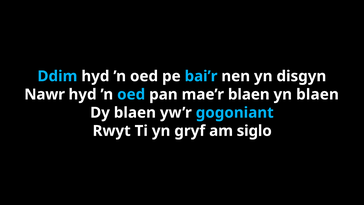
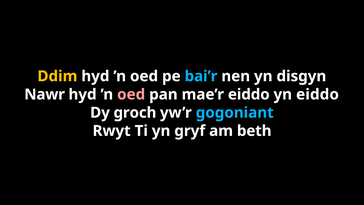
Ddim colour: light blue -> yellow (57, 76)
oed colour: light blue -> pink (131, 94)
mae’r blaen: blaen -> eiddo (249, 94)
yn blaen: blaen -> eiddo (317, 94)
Dy blaen: blaen -> groch (135, 113)
siglo: siglo -> beth (254, 131)
